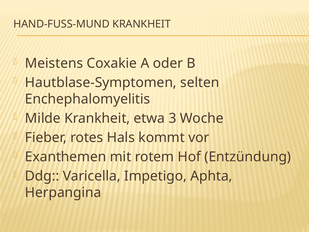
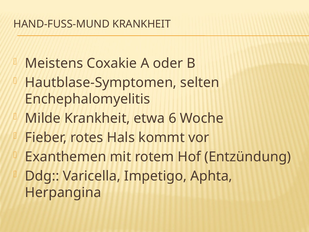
3: 3 -> 6 (172, 118)
